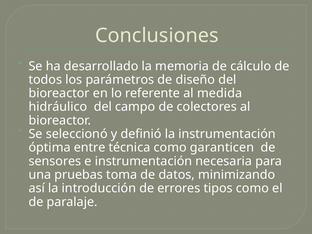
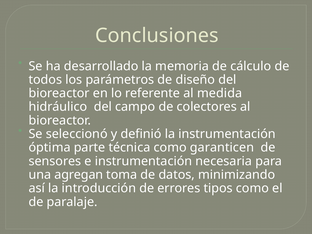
entre: entre -> parte (90, 148)
pruebas: pruebas -> agregan (79, 175)
